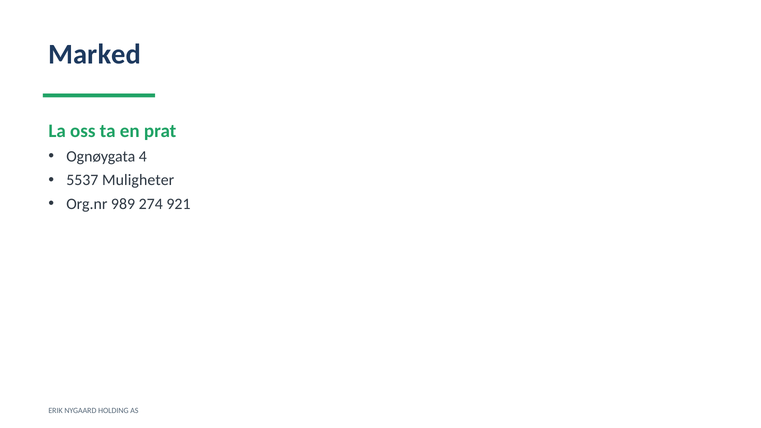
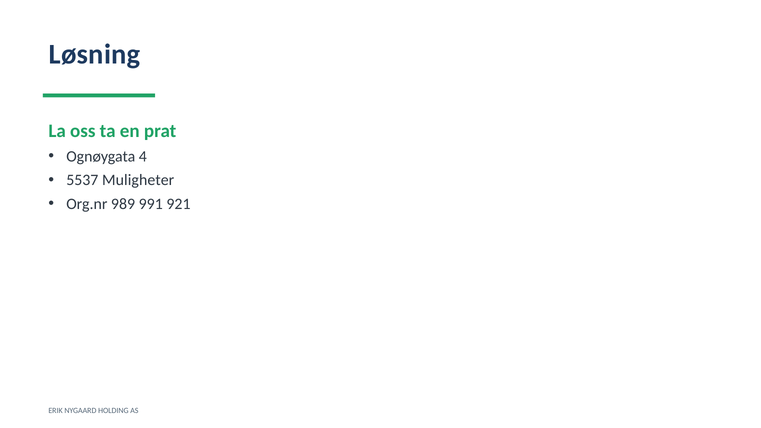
Marked: Marked -> Løsning (95, 54)
274: 274 -> 991 (151, 204)
